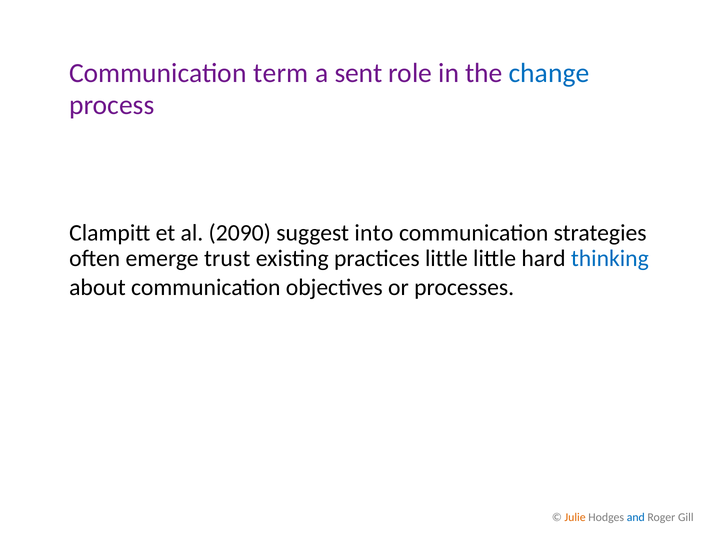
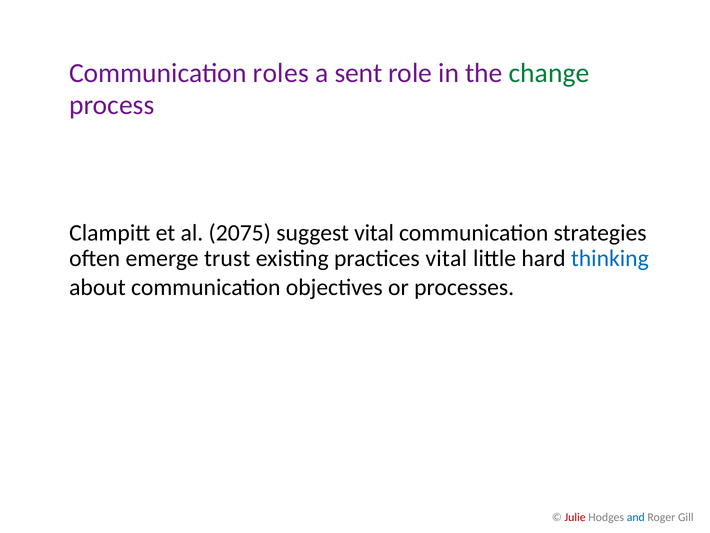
term: term -> roles (281, 73)
change colour: blue -> green (549, 73)
2090: 2090 -> 2075 (240, 233)
suggest into: into -> vital (374, 233)
practices little: little -> vital (446, 258)
Julie colour: orange -> red (575, 517)
